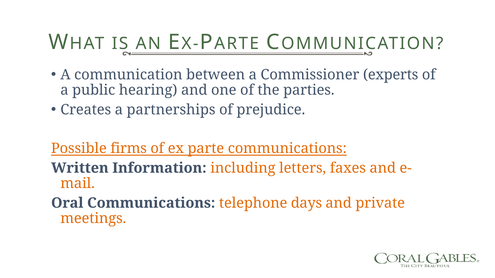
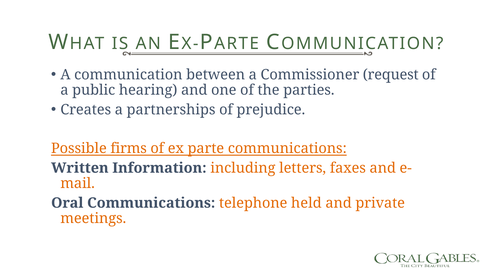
experts: experts -> request (391, 75)
days: days -> held (306, 203)
